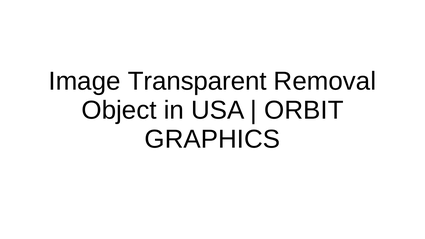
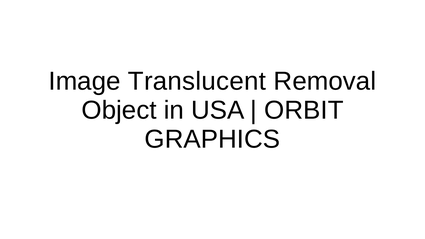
Transparent: Transparent -> Translucent (197, 81)
